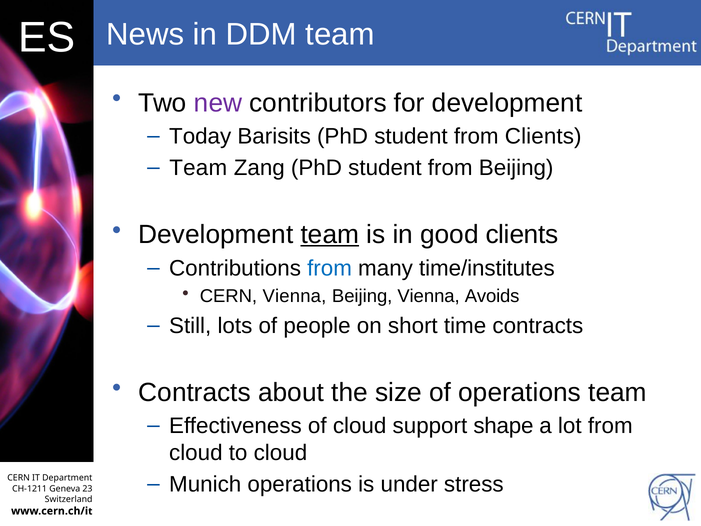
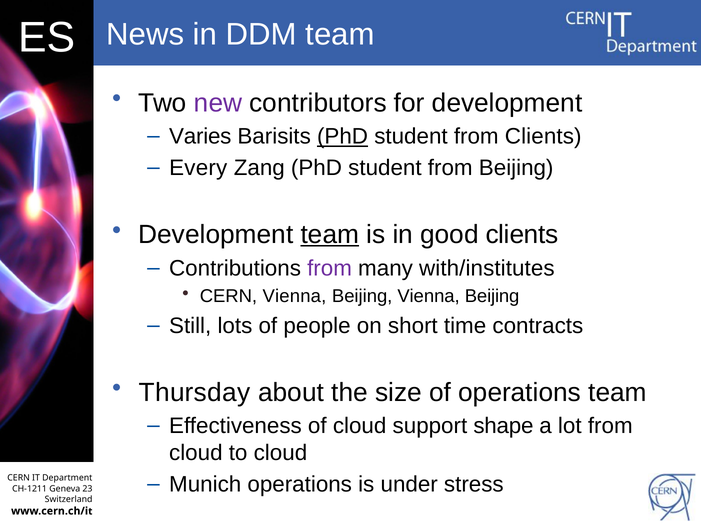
Today: Today -> Varies (200, 137)
PhD underline: none -> present (343, 137)
Team: Team -> Every (198, 168)
from colour: blue -> purple (330, 268)
time/institutes: time/institutes -> with/institutes (487, 268)
Beijing Vienna Avoids: Avoids -> Beijing (492, 296)
Contracts: Contracts -> Thursday (195, 392)
